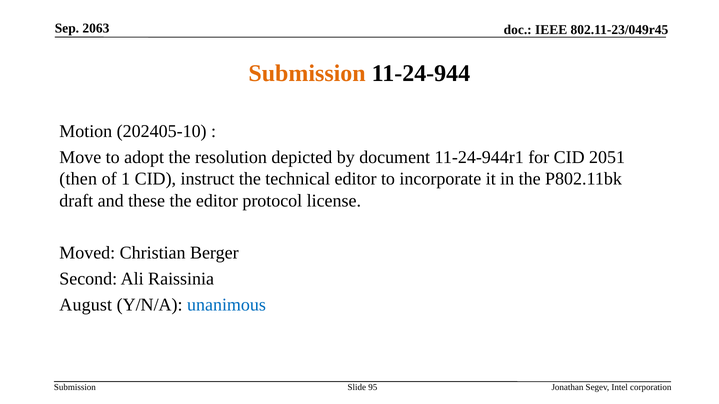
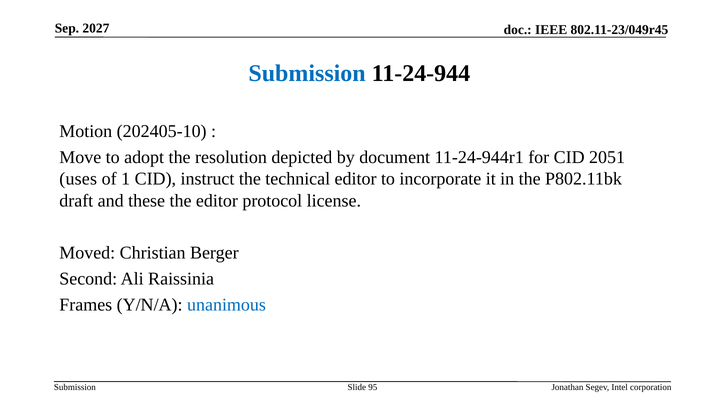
2063: 2063 -> 2027 (96, 29)
Submission colour: orange -> blue (307, 74)
then: then -> uses (78, 179)
August: August -> Frames (86, 305)
